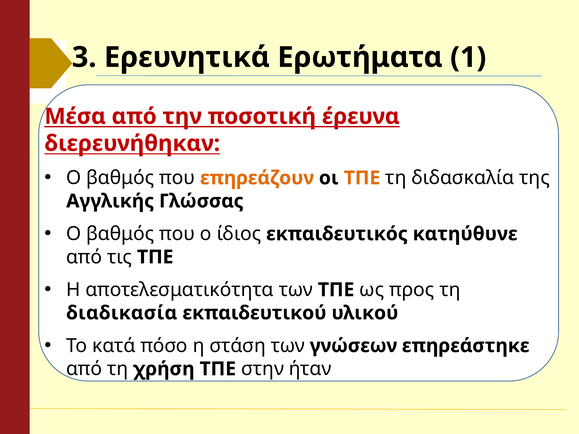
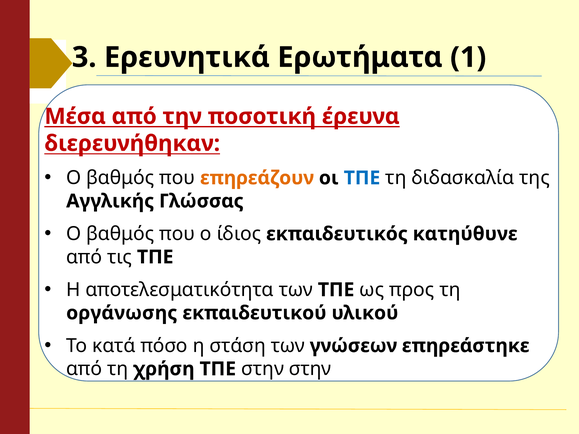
ΤΠΕ colour: orange -> blue (362, 178)
διαδικασία: διαδικασία -> οργάνωσης (122, 313)
στην ήταν: ήταν -> στην (310, 369)
